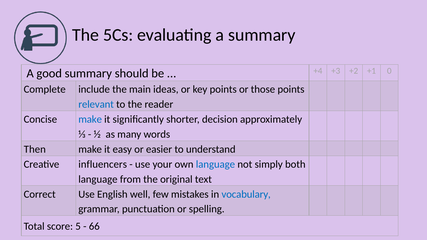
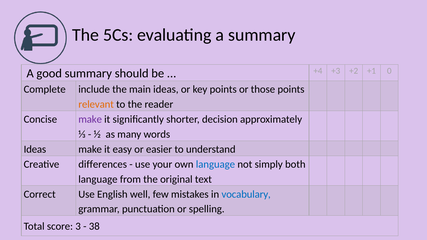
relevant colour: blue -> orange (96, 104)
make colour: blue -> purple (90, 119)
Then: Then -> Ideas (35, 149)
influencers: influencers -> differences (103, 164)
5: 5 -> 3 (78, 226)
66: 66 -> 38 (94, 226)
